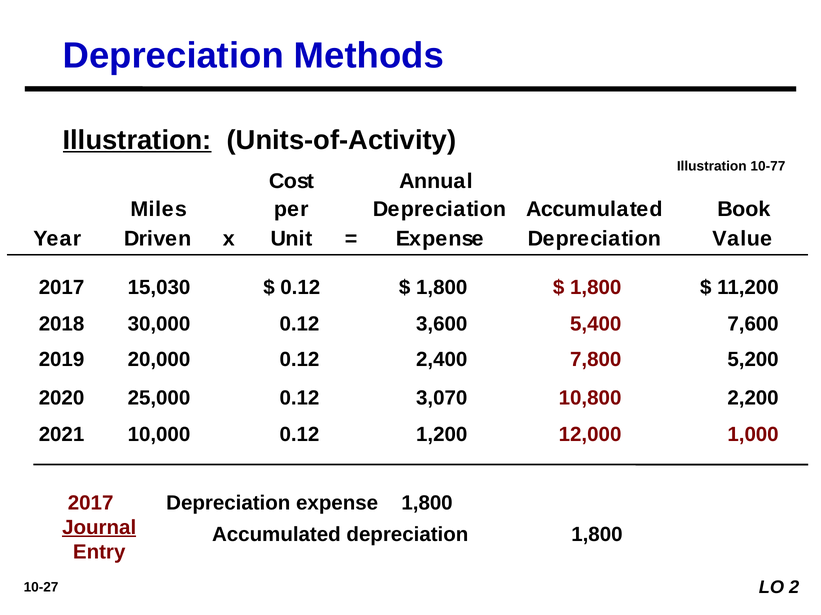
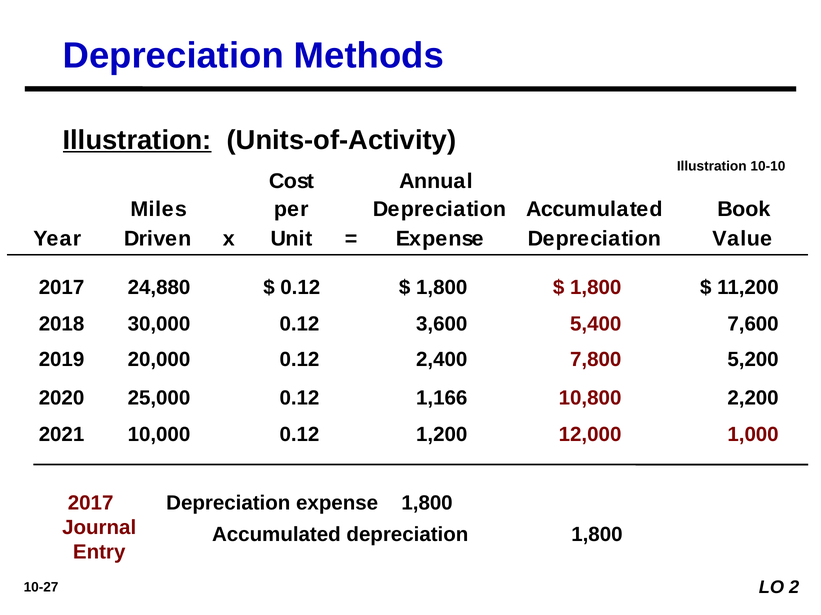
10-77: 10-77 -> 10-10 (768, 166)
15,030: 15,030 -> 24,880 (159, 288)
3,070: 3,070 -> 1,166 (442, 398)
Journal underline: present -> none (99, 528)
